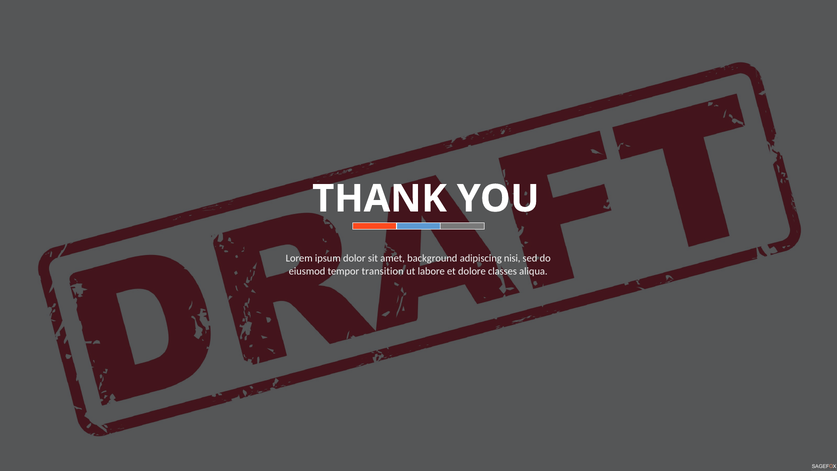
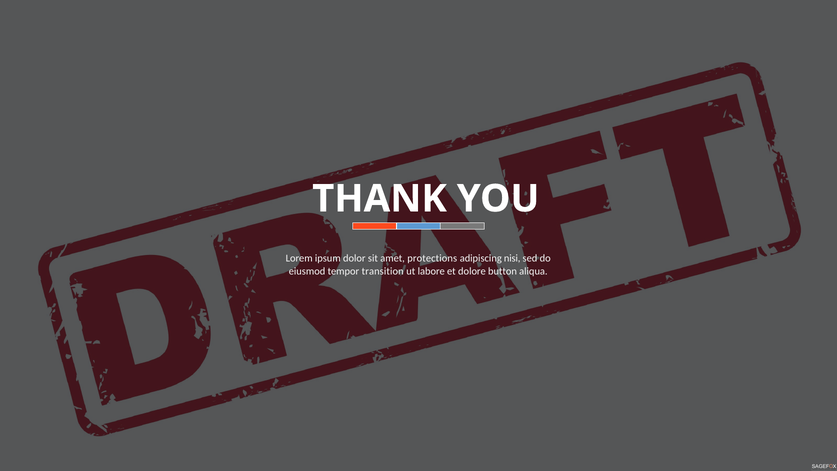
background: background -> protections (432, 258)
classes: classes -> button (502, 271)
